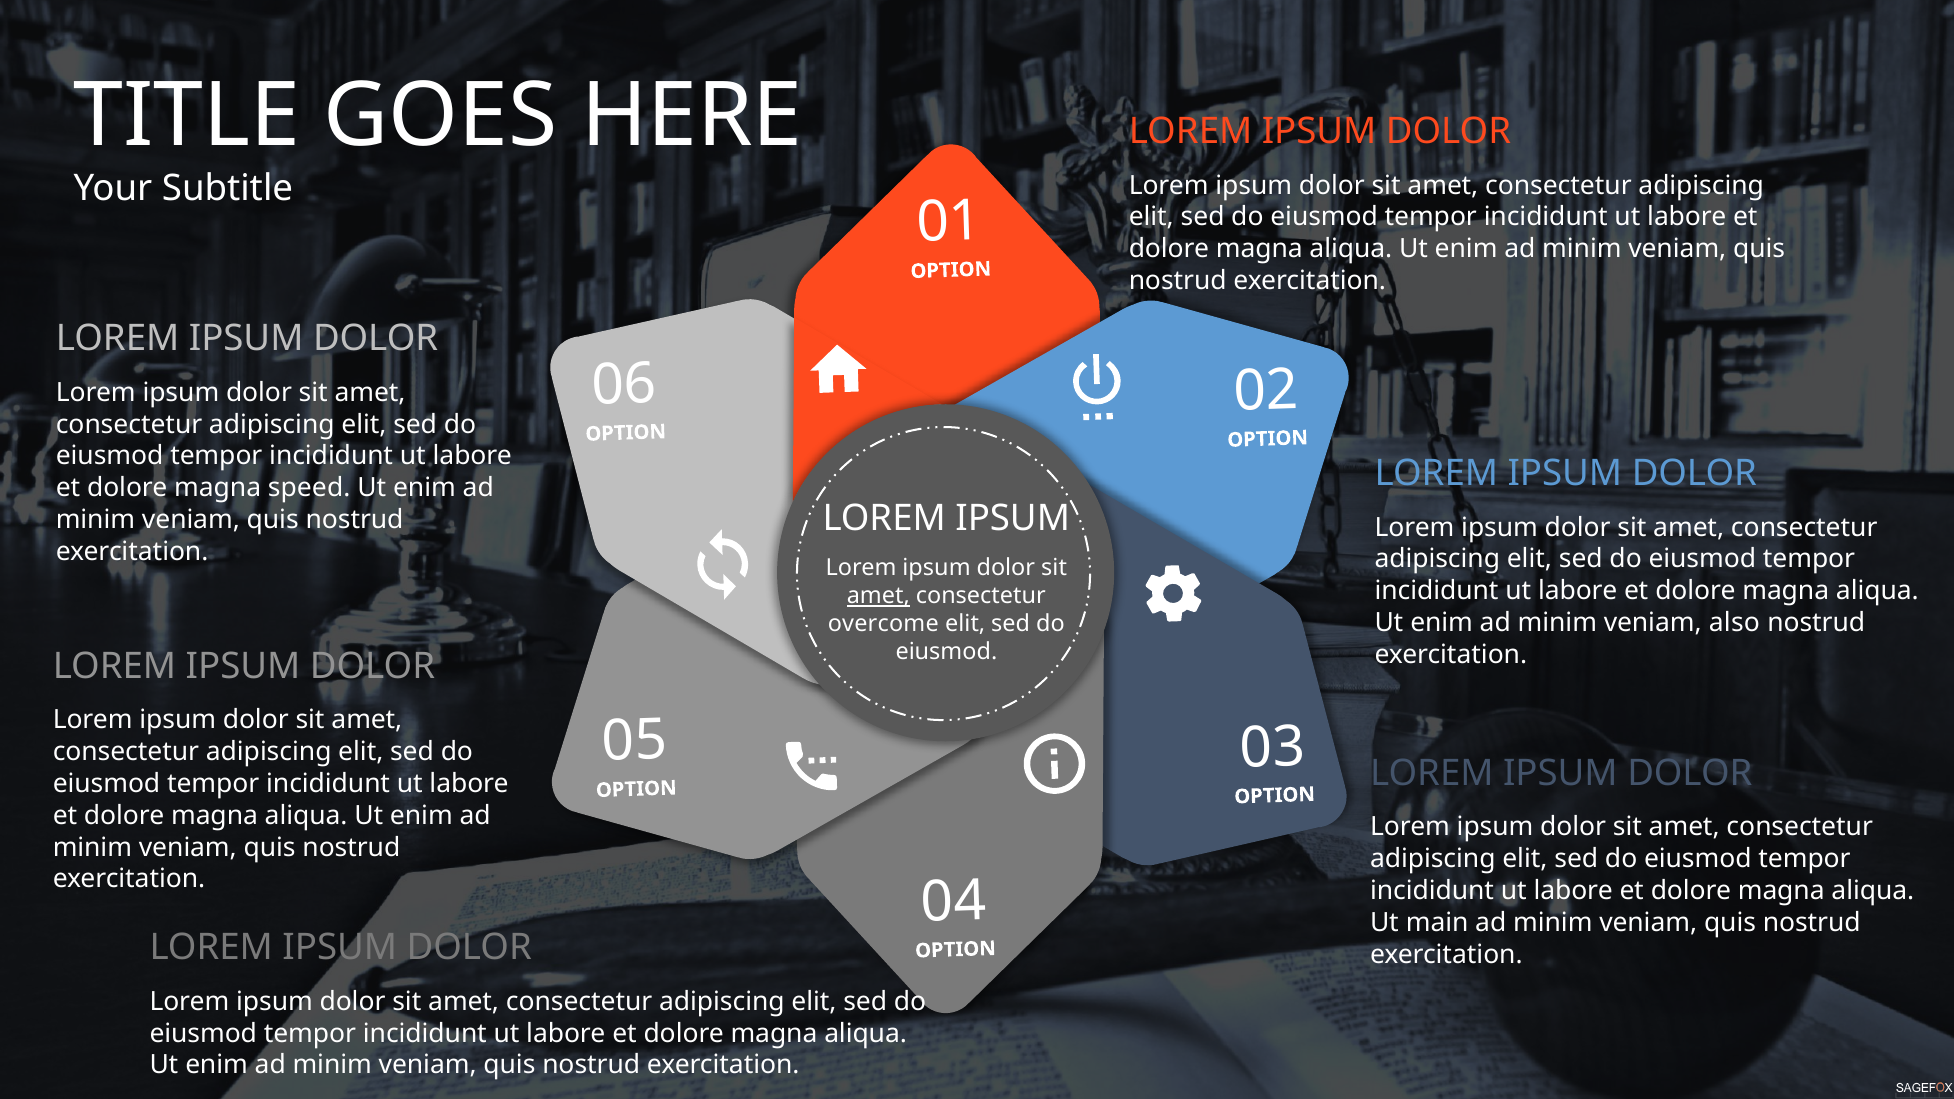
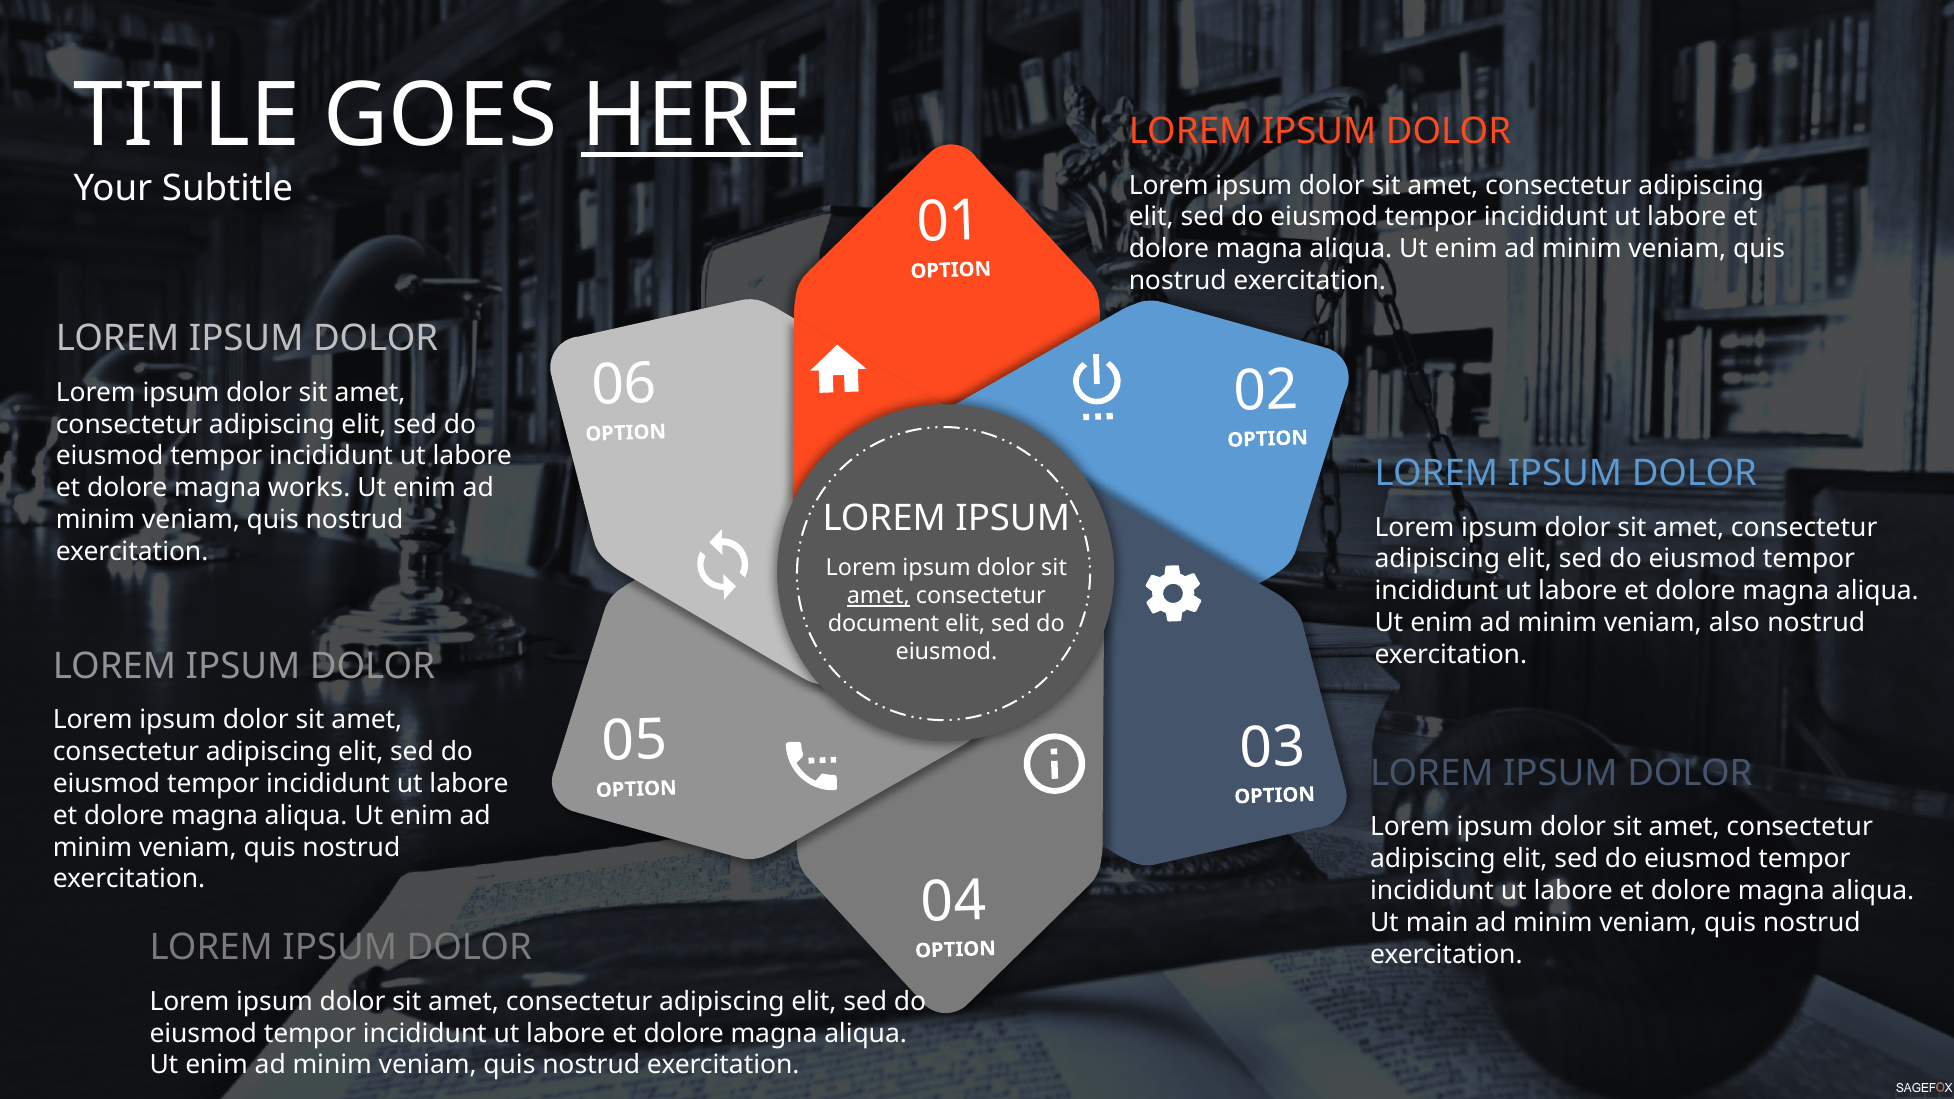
HERE underline: none -> present (692, 116)
speed: speed -> works (309, 488)
overcome: overcome -> document (883, 624)
